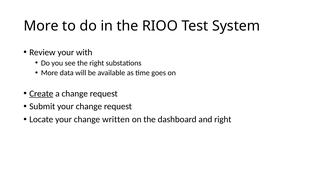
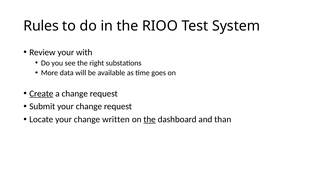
More: More -> Rules (41, 26)
the underline: none -> present (150, 119)
and right: right -> than (223, 119)
